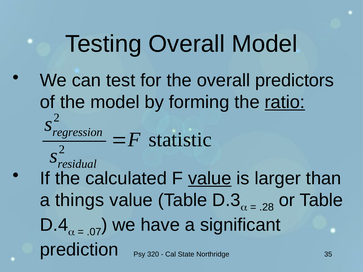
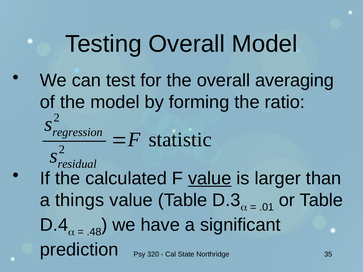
predictors: predictors -> averaging (295, 81)
ratio underline: present -> none (285, 102)
.28: .28 -> .01 (267, 207)
.07: .07 -> .48 (94, 232)
